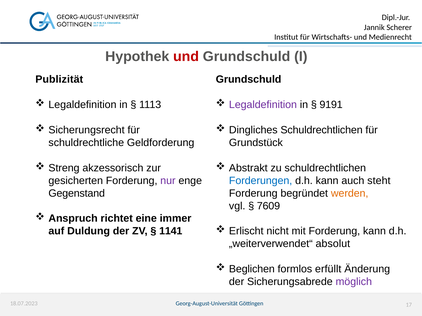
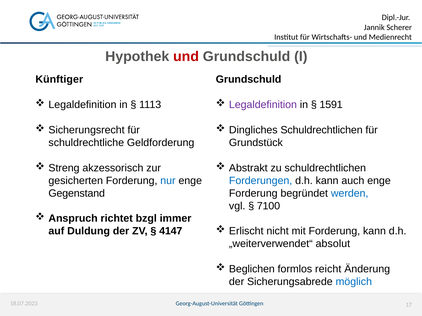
Publizität: Publizität -> Künftiger (59, 80)
9191: 9191 -> 1591 (331, 105)
nur colour: purple -> blue (168, 181)
auch steht: steht -> enge (379, 181)
werden colour: orange -> blue (350, 194)
7609: 7609 -> 7100 (268, 206)
eine: eine -> bzgl (146, 219)
1141: 1141 -> 4147 (171, 232)
erfüllt: erfüllt -> reicht (328, 270)
möglich colour: purple -> blue (354, 282)
